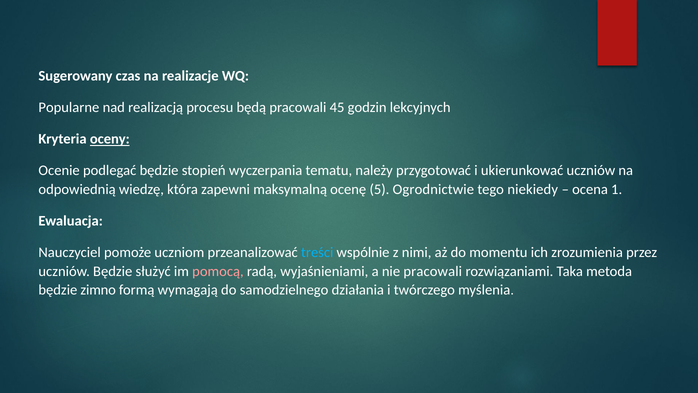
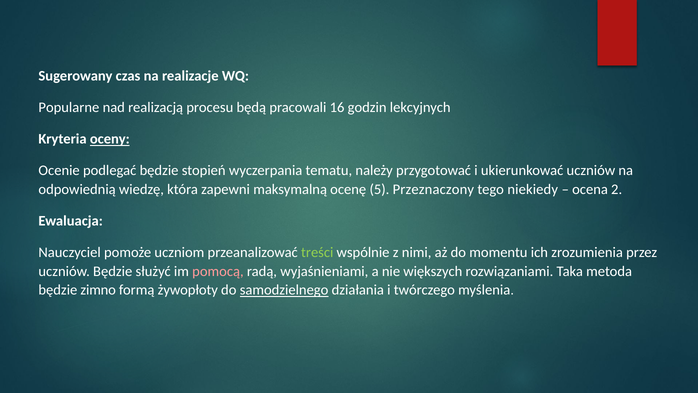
45: 45 -> 16 (337, 107)
Ogrodnictwie: Ogrodnictwie -> Przeznaczony (433, 189)
1: 1 -> 2 (617, 189)
treści colour: light blue -> light green (317, 252)
nie pracowali: pracowali -> większych (433, 271)
wymagają: wymagają -> żywopłoty (188, 290)
samodzielnego underline: none -> present (284, 290)
